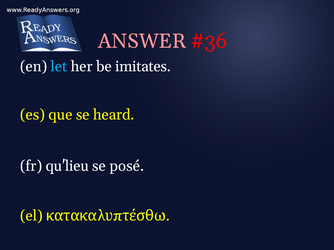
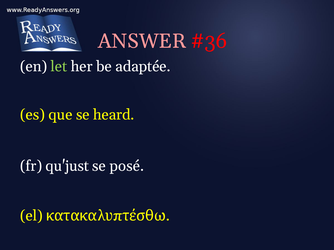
let colour: light blue -> light green (59, 67)
imitates: imitates -> adaptée (143, 67)
qu'lieu: qu'lieu -> qu'just (67, 166)
